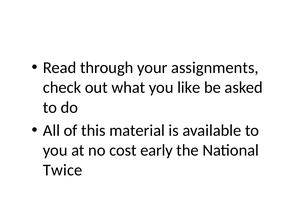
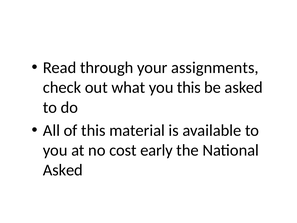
you like: like -> this (189, 87)
Twice: Twice -> Asked (63, 170)
